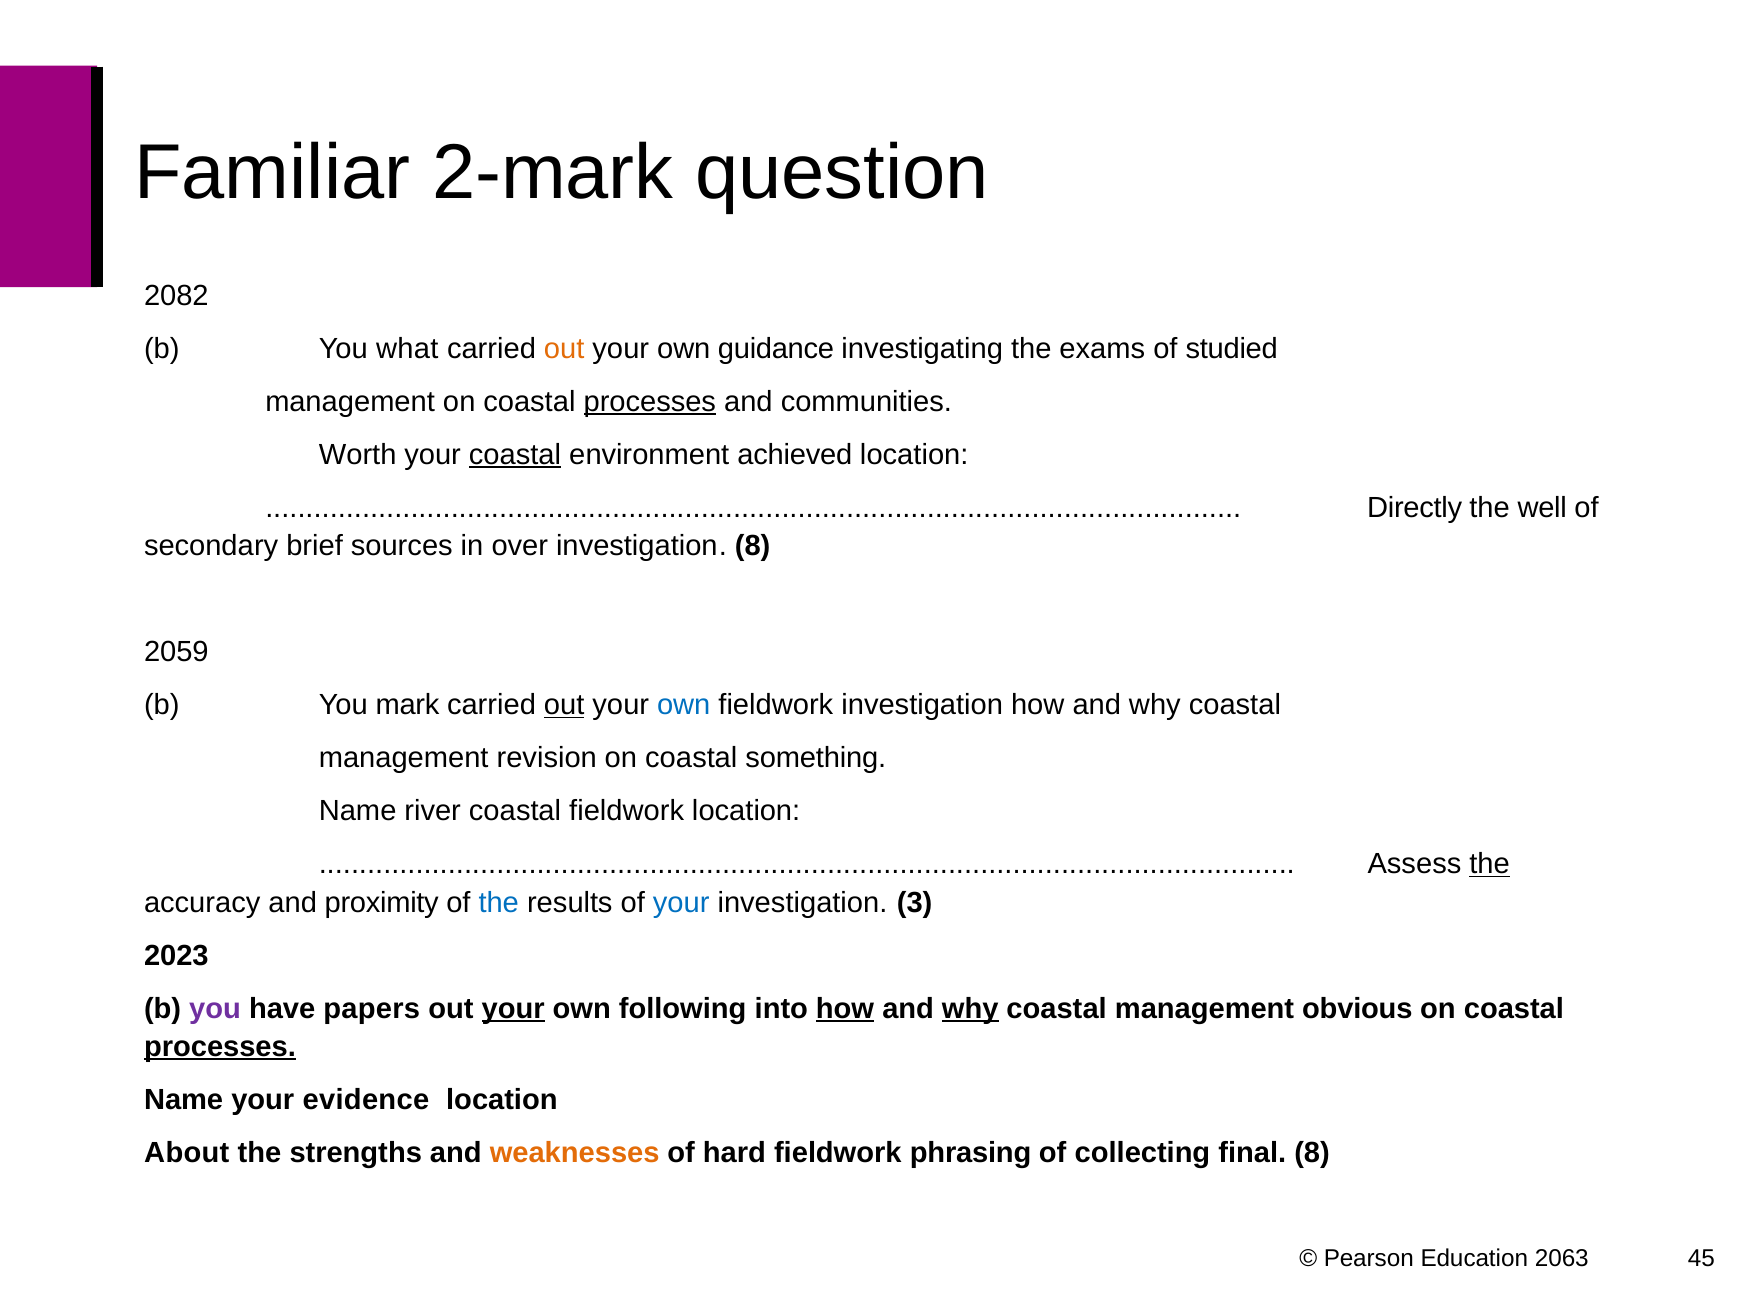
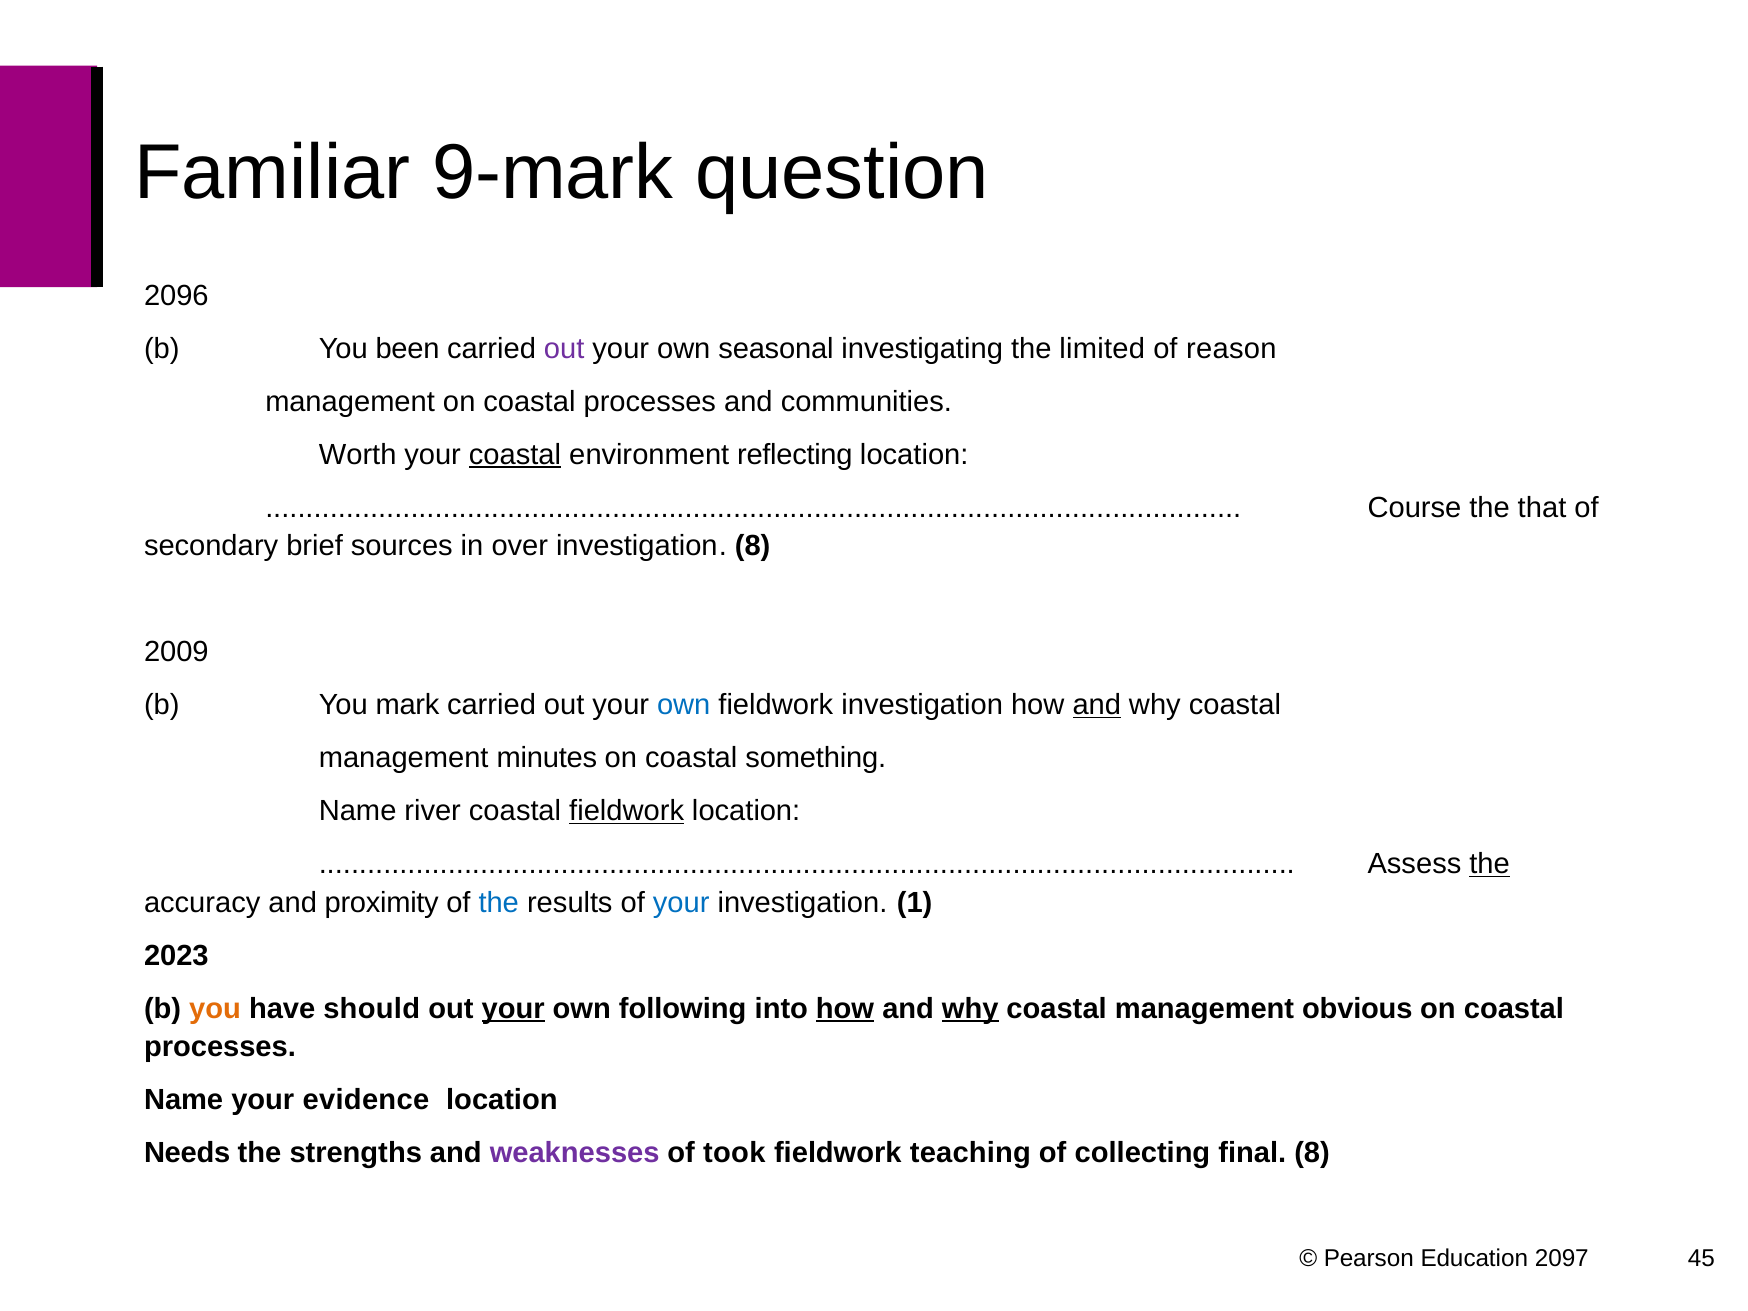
2-mark: 2-mark -> 9-mark (553, 172)
2082: 2082 -> 2096 (176, 296)
what: what -> been (408, 349)
out colour: orange -> purple (564, 349)
guidance: guidance -> seasonal (776, 349)
exams: exams -> limited (1102, 349)
studied: studied -> reason (1231, 349)
processes underline: present -> none (650, 402)
achieved: achieved -> reflecting (795, 455)
Directly: Directly -> Course (1415, 508)
well: well -> that (1542, 508)
2059: 2059 -> 2009 (176, 652)
out underline: present -> none (564, 705)
and underline: none -> present (1097, 705)
revision: revision -> minutes (547, 758)
fieldwork underline: none -> present (627, 811)
3: 3 -> 1 (915, 902)
you colour: purple -> orange (215, 1008)
papers: papers -> should (372, 1008)
processes underline: present -> none (220, 1047)
About: About -> Needs (187, 1153)
weaknesses colour: orange -> purple (575, 1153)
hard: hard -> took (734, 1153)
phrasing: phrasing -> teaching (970, 1153)
2063: 2063 -> 2097 (1562, 1259)
